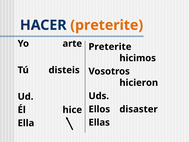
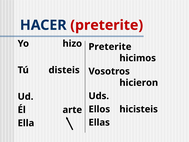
preterite colour: orange -> red (107, 25)
arte: arte -> hizo (72, 43)
disaster: disaster -> hicisteis (139, 109)
hice: hice -> arte (72, 110)
